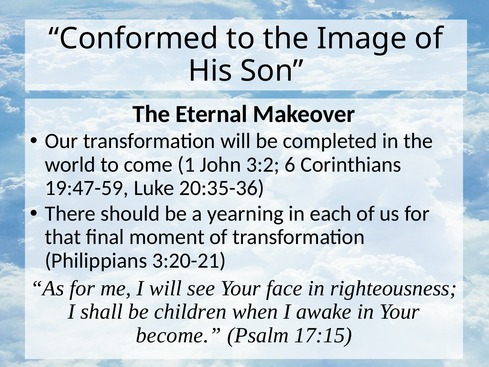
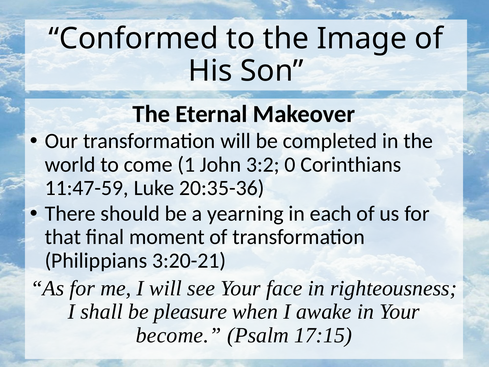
6: 6 -> 0 (290, 164)
19:47-59: 19:47-59 -> 11:47-59 (87, 188)
children: children -> pleasure (191, 312)
